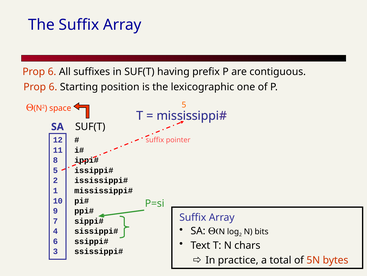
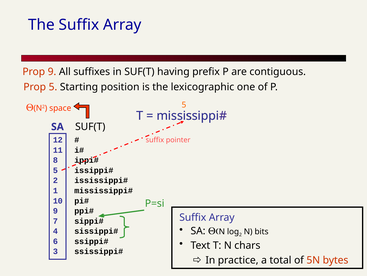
6: 6 -> 9 (52, 71)
6: 6 -> 5 (53, 87)
